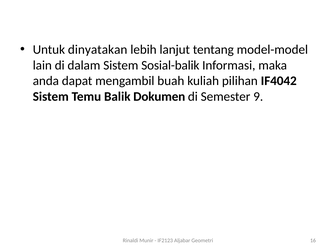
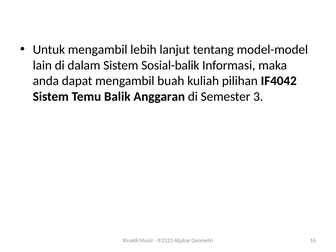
Untuk dinyatakan: dinyatakan -> mengambil (98, 50)
Dokumen: Dokumen -> Anggaran (159, 97)
9: 9 -> 3 (258, 97)
